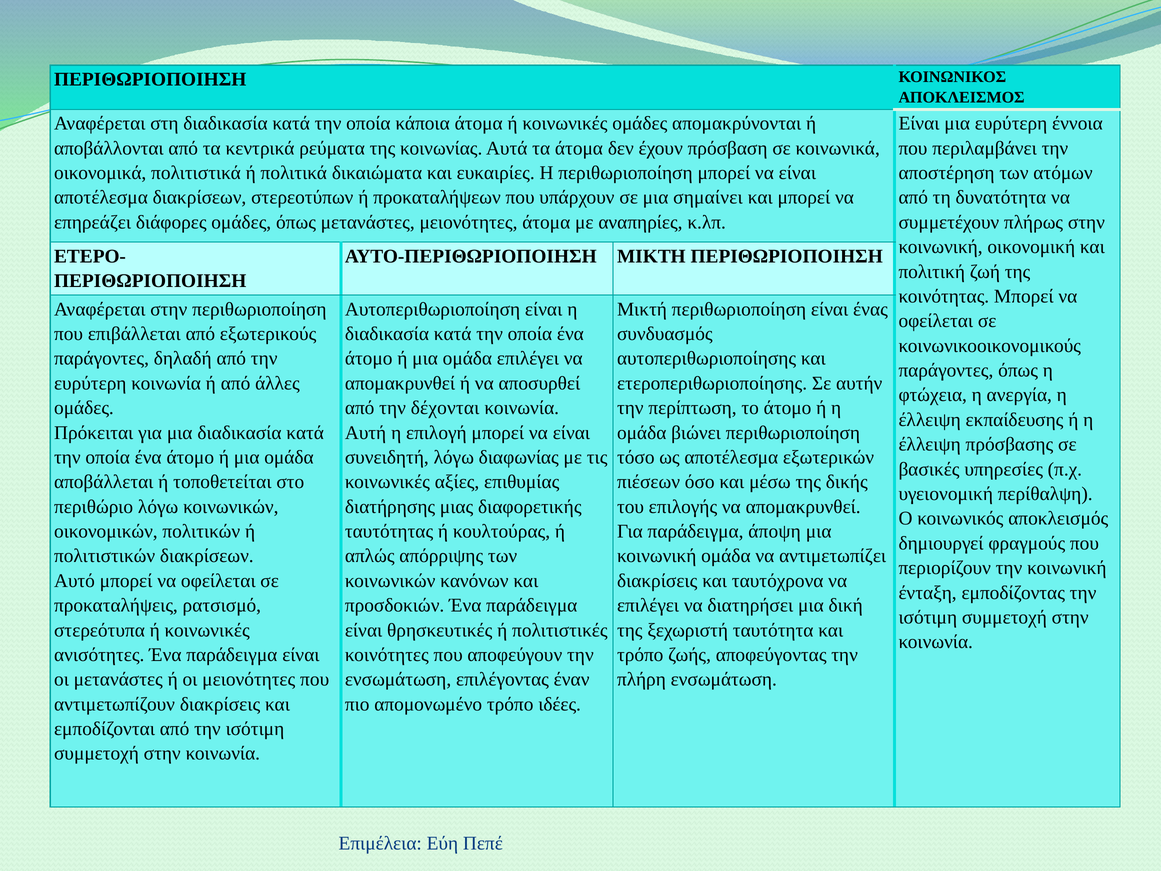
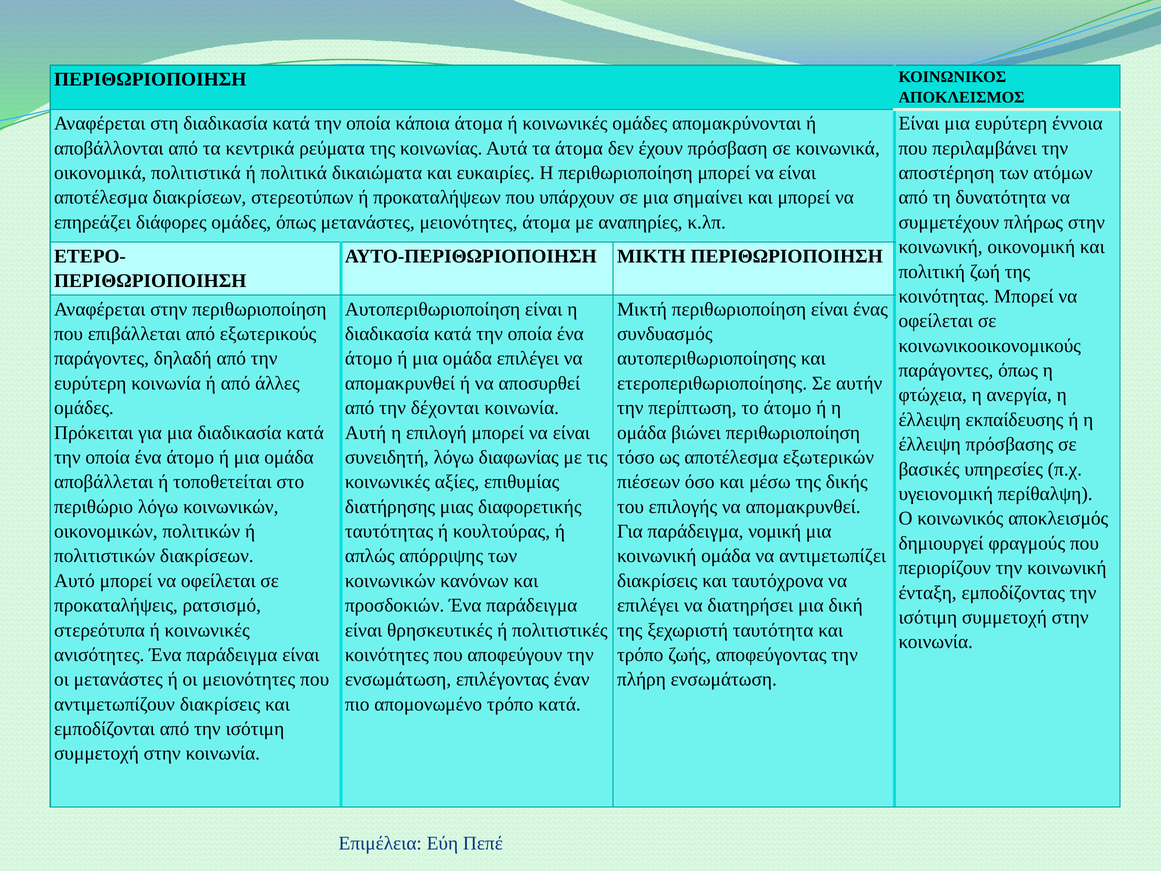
άποψη: άποψη -> νομική (775, 531)
τρόπο ιδέες: ιδέες -> κατά (560, 704)
